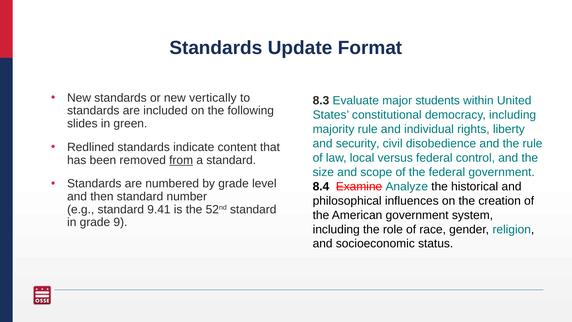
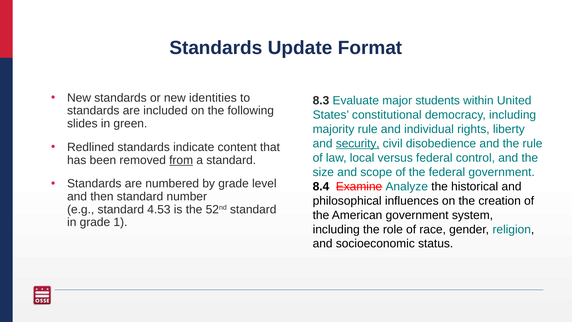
vertically: vertically -> identities (213, 98)
security underline: none -> present (358, 143)
9.41: 9.41 -> 4.53 (159, 209)
9: 9 -> 1 (120, 222)
